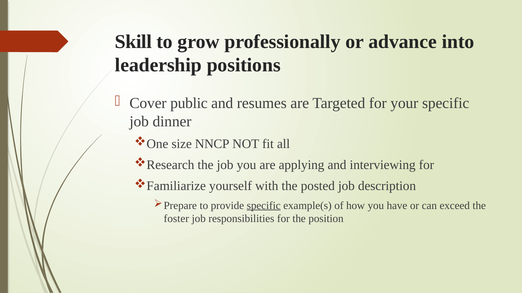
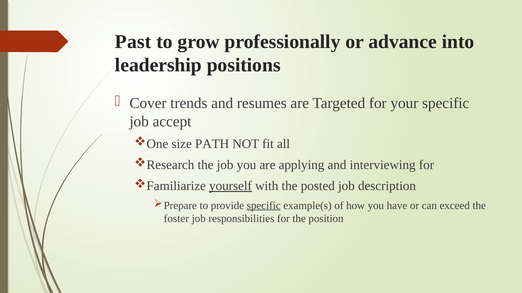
Skill: Skill -> Past (133, 42)
public: public -> trends (189, 104)
dinner: dinner -> accept (172, 122)
NNCP: NNCP -> PATH (212, 144)
yourself underline: none -> present (231, 186)
